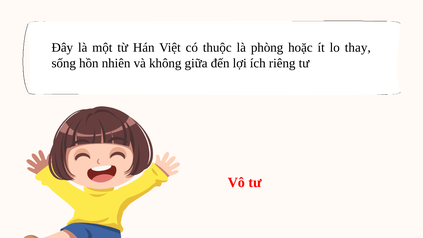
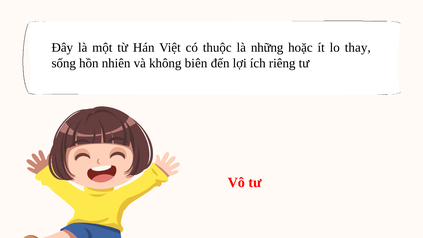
phòng: phòng -> những (267, 48)
giữa: giữa -> biên (196, 63)
